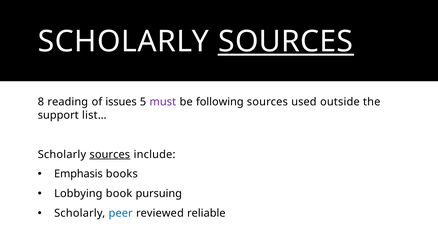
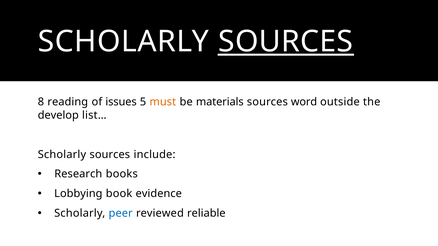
must colour: purple -> orange (163, 102)
following: following -> materials (220, 102)
used: used -> word (304, 102)
support: support -> develop (58, 115)
sources underline: present -> none (110, 155)
Emphasis: Emphasis -> Research (78, 174)
pursuing: pursuing -> evidence (159, 194)
